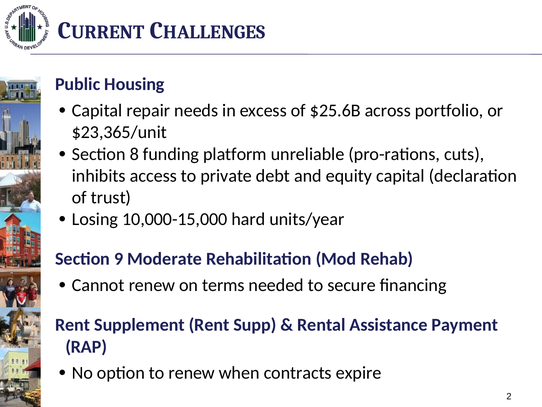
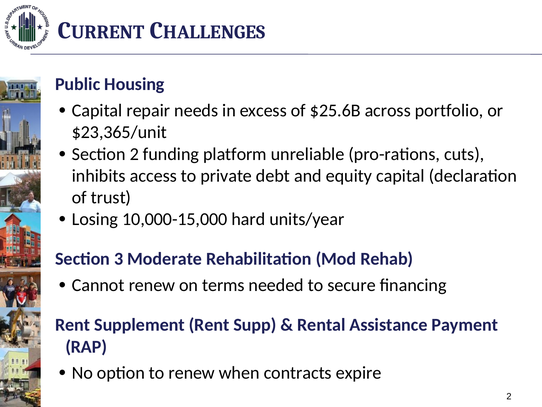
Section 8: 8 -> 2 (134, 154)
9: 9 -> 3 (119, 259)
